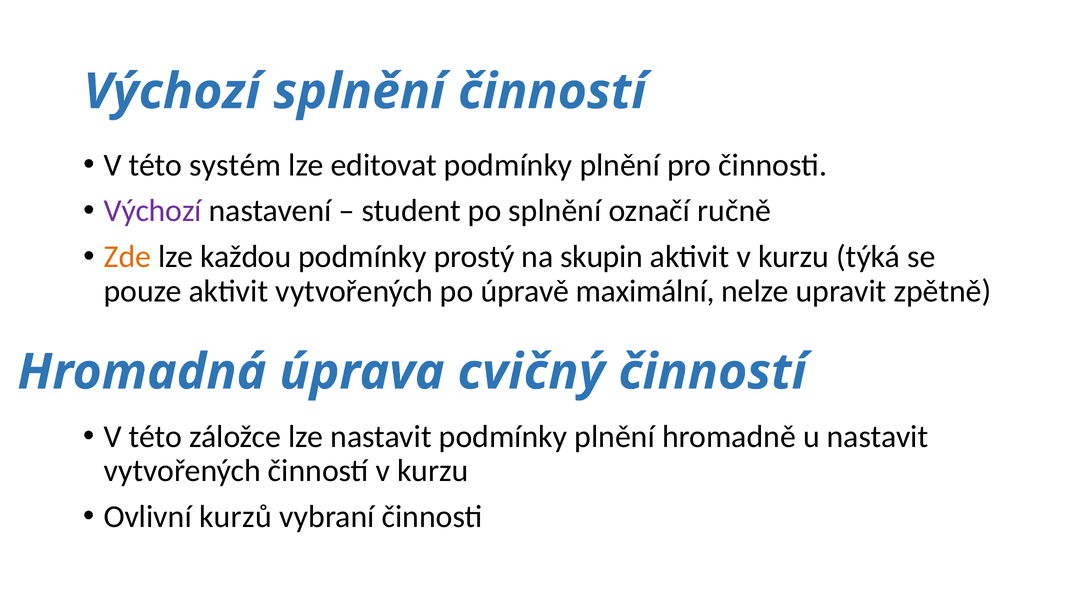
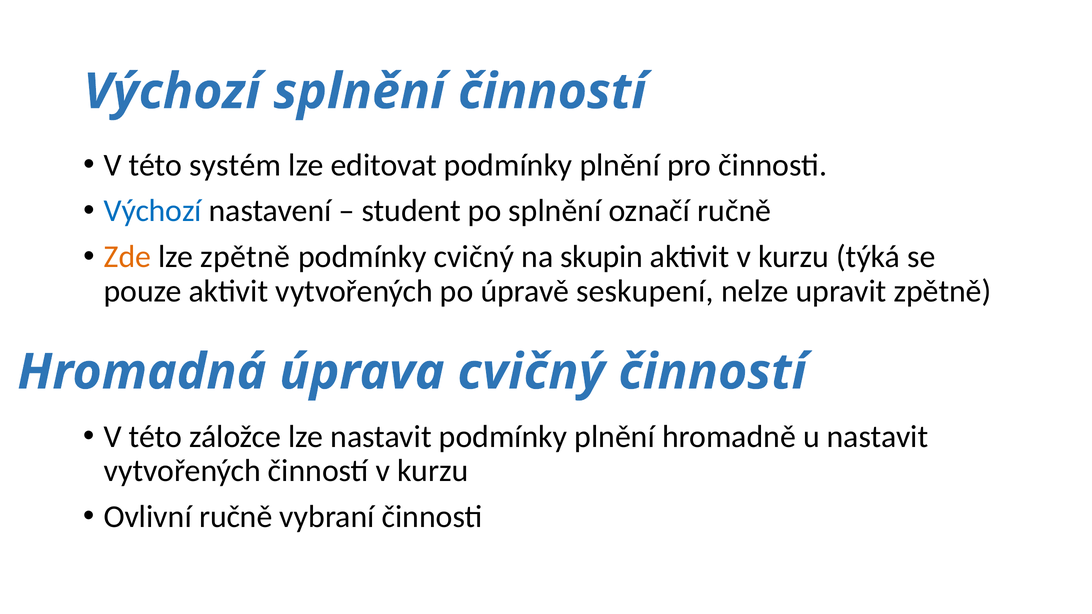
Výchozí colour: purple -> blue (153, 211)
lze každou: každou -> zpětně (245, 257)
podmínky prostý: prostý -> cvičný (474, 257)
maximální: maximální -> seskupení (645, 291)
Ovlivní kurzů: kurzů -> ručně (236, 517)
